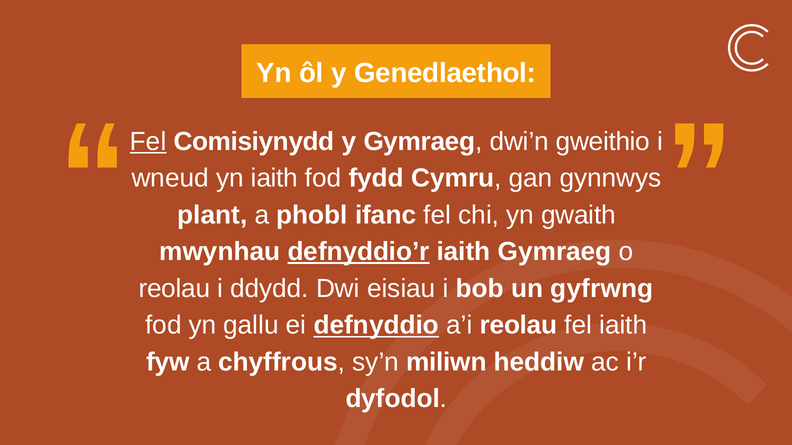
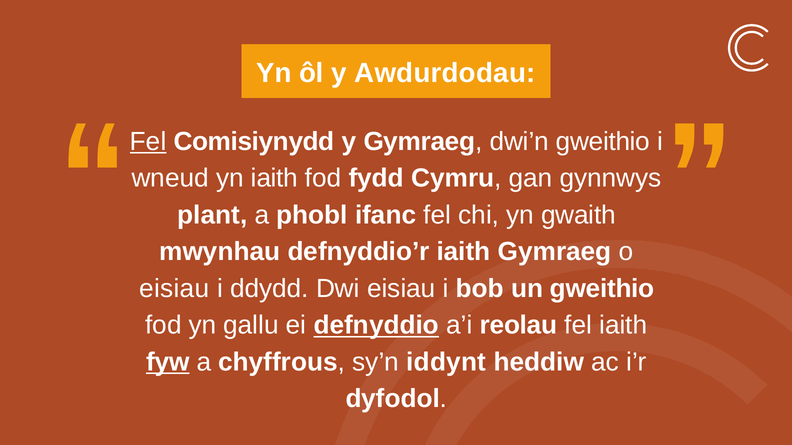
Genedlaethol: Genedlaethol -> Awdurdodau (445, 73)
defnyddio’r underline: present -> none (359, 252)
reolau: reolau -> eisiau (174, 289)
un gyfrwng: gyfrwng -> gweithio (602, 289)
fyw underline: none -> present (168, 362)
miliwn: miliwn -> iddynt (446, 362)
